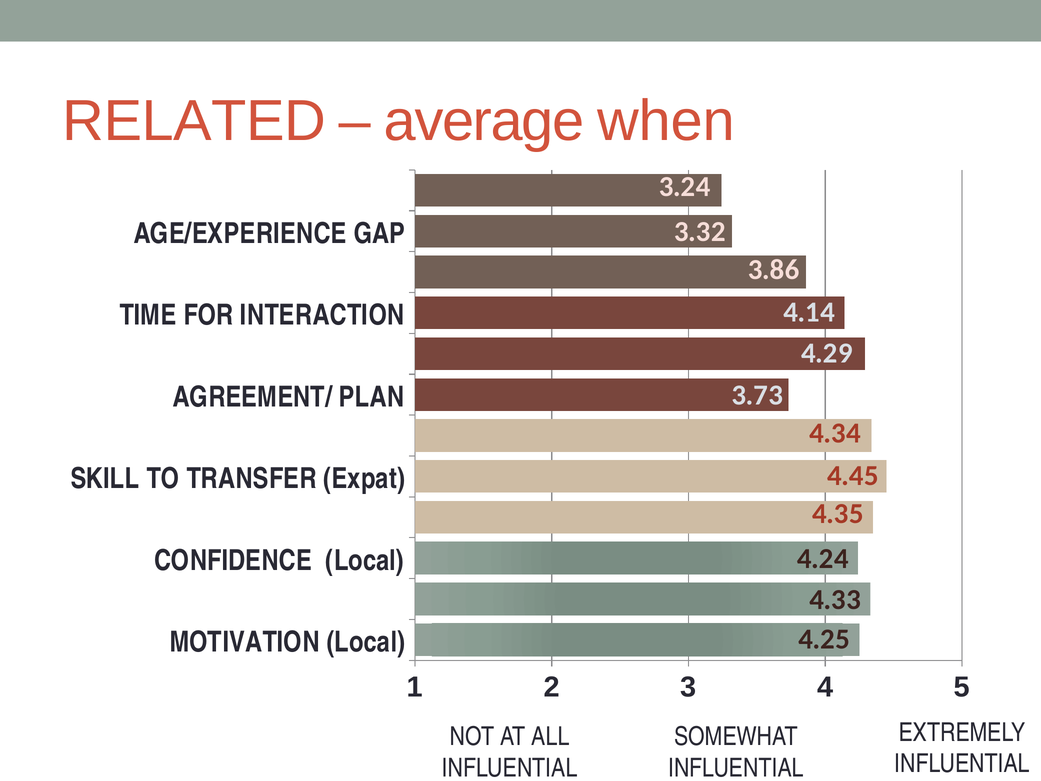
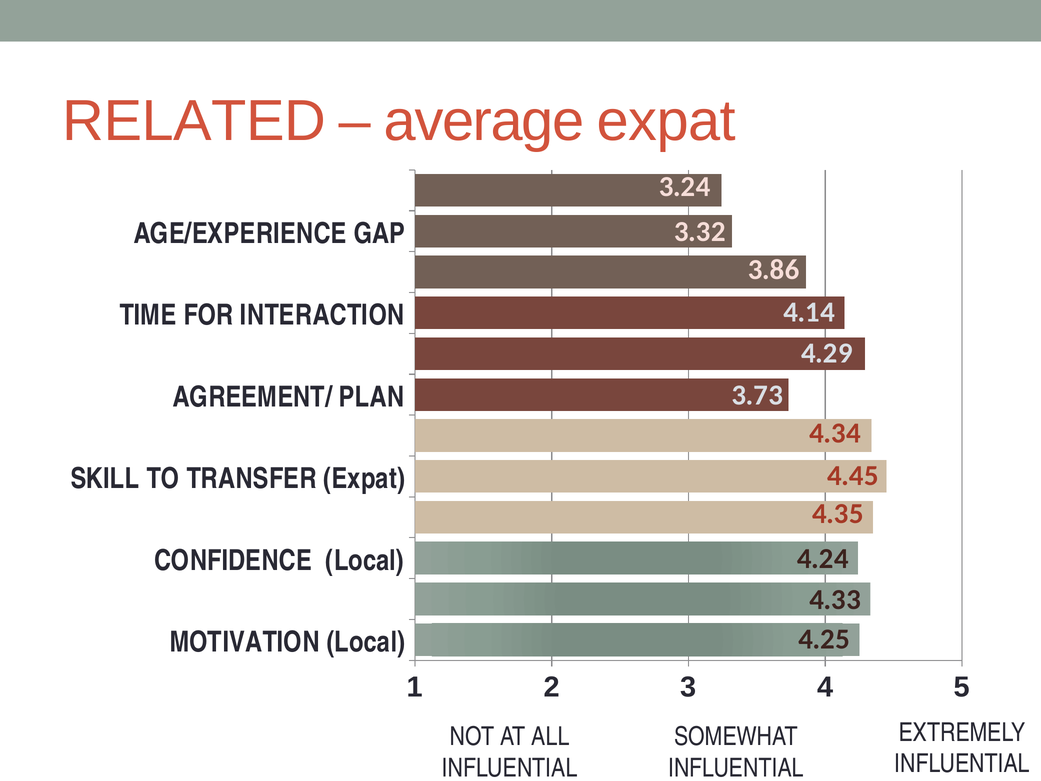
average when: when -> expat (666, 121)
